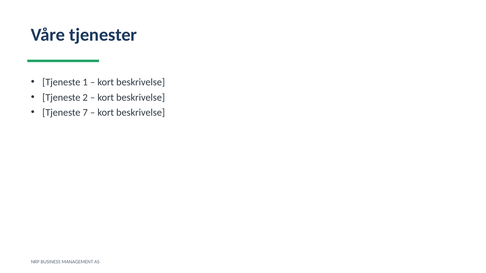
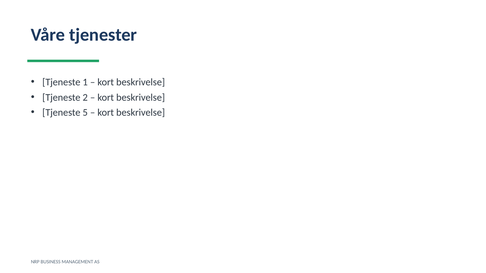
7: 7 -> 5 (85, 113)
